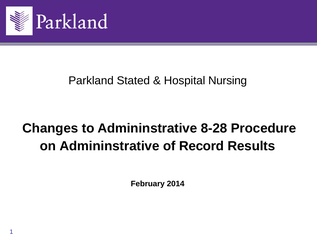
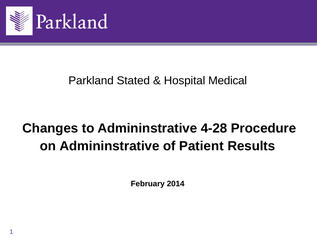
Nursing: Nursing -> Medical (228, 81)
8-28: 8-28 -> 4-28 (214, 129)
Record: Record -> Patient (201, 146)
